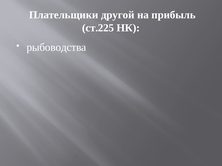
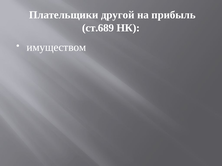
ст.225: ст.225 -> ст.689 (98, 28)
рыбоводства: рыбоводства -> имуществом (56, 47)
